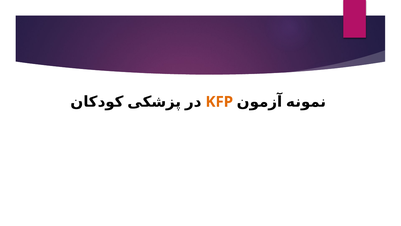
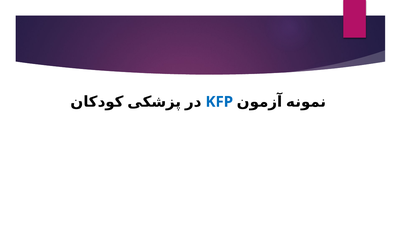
KFP colour: orange -> blue (219, 102)
